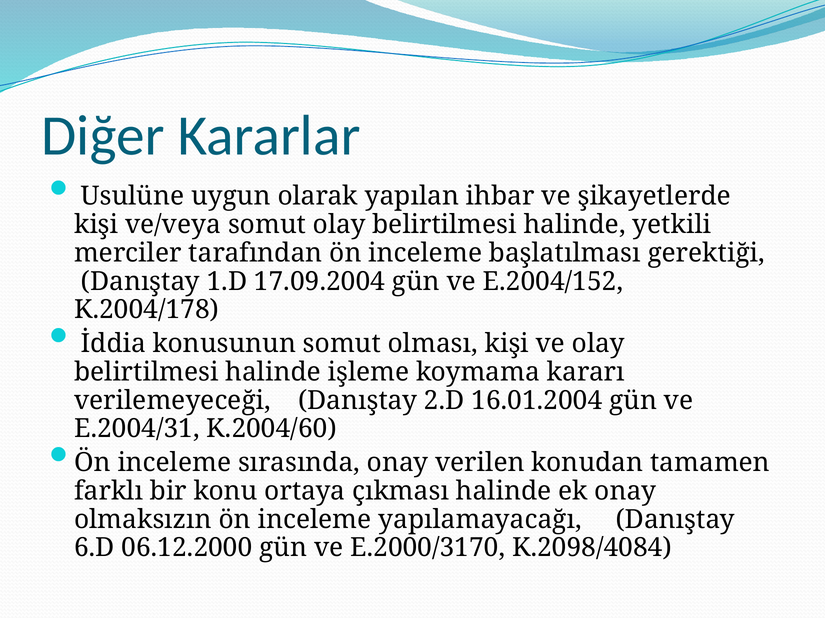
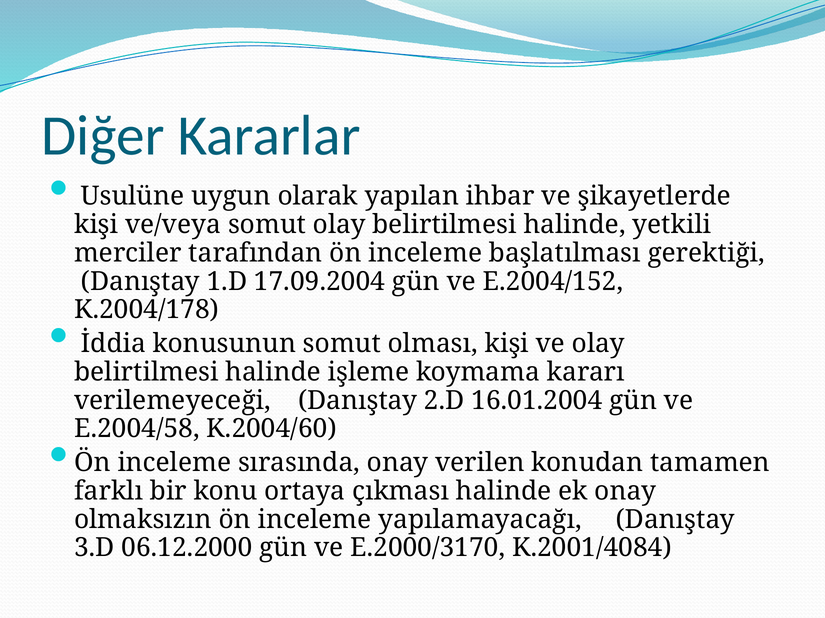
E.2004/31: E.2004/31 -> E.2004/58 (137, 429)
6.D: 6.D -> 3.D (94, 548)
K.2098/4084: K.2098/4084 -> K.2001/4084 (592, 548)
